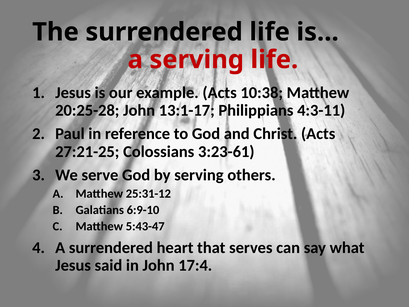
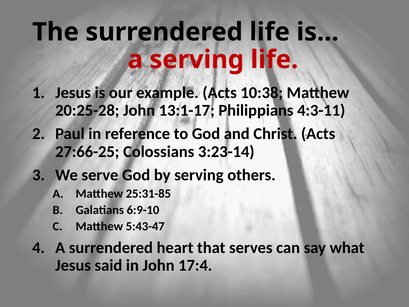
27:21-25: 27:21-25 -> 27:66-25 (87, 152)
3:23-61: 3:23-61 -> 3:23-14 (226, 152)
25:31-12: 25:31-12 -> 25:31-85 (148, 194)
